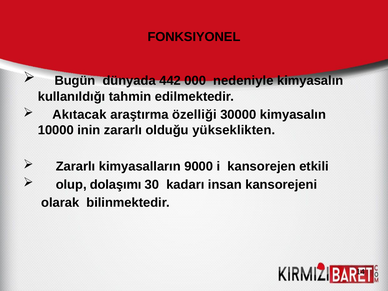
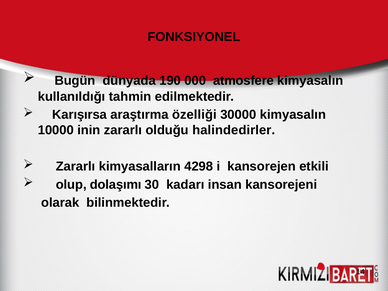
442: 442 -> 190 (170, 81)
nedeniyle: nedeniyle -> atmosfere (243, 81)
Akıtacak: Akıtacak -> Karışırsa (80, 115)
yükseklikten: yükseklikten -> halindedirler (234, 130)
9000: 9000 -> 4298 (199, 166)
